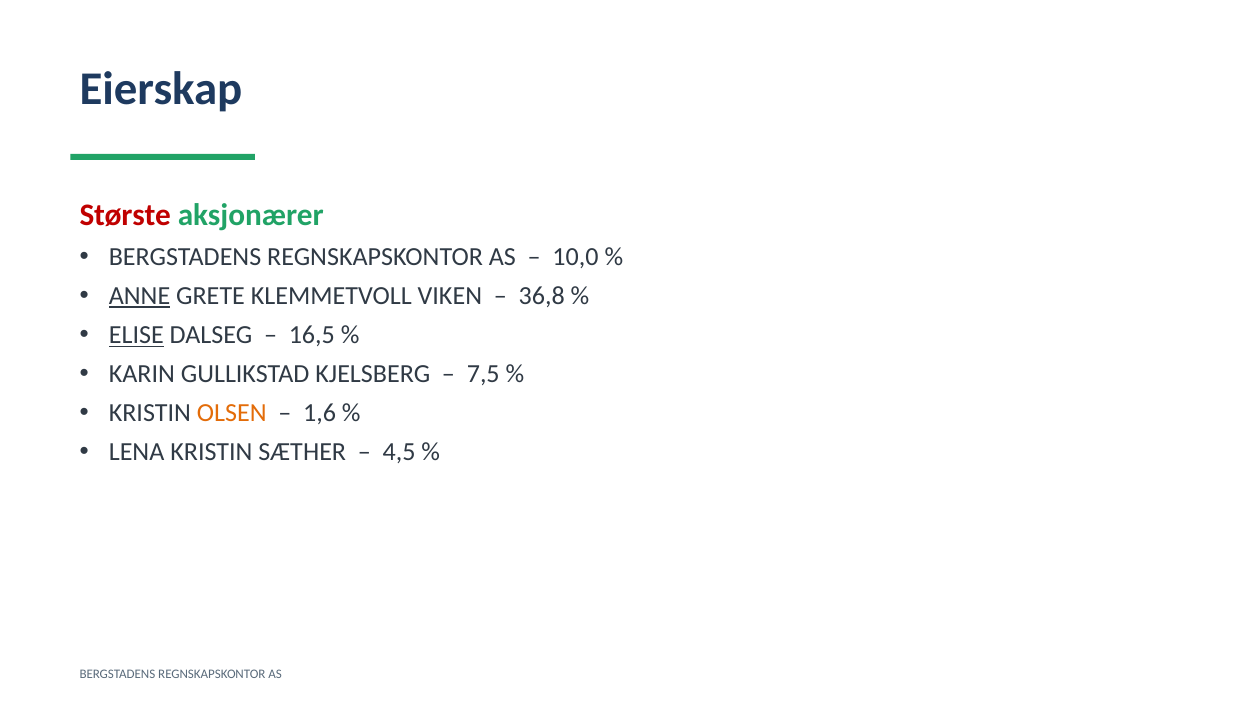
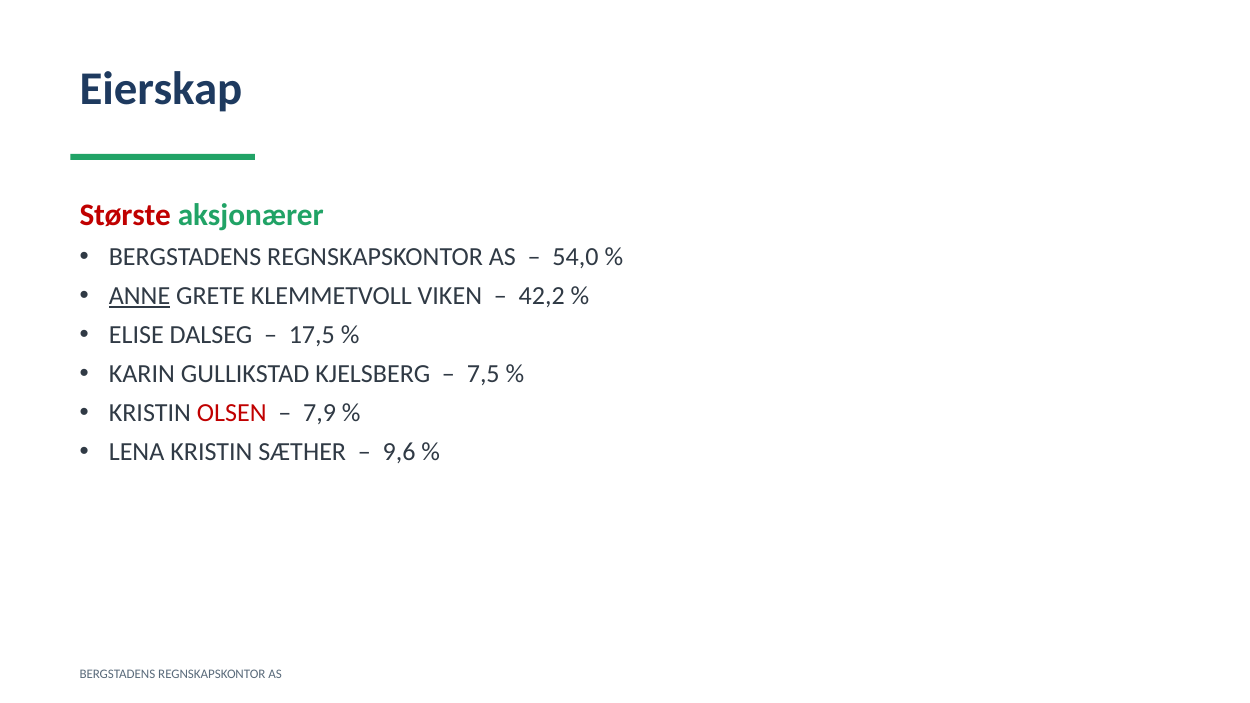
10,0: 10,0 -> 54,0 (575, 257)
36,8: 36,8 -> 42,2 (542, 296)
ELISE underline: present -> none (136, 335)
16,5: 16,5 -> 17,5 (312, 335)
OLSEN colour: orange -> red (232, 413)
1,6: 1,6 -> 7,9 (320, 413)
4,5: 4,5 -> 9,6 (399, 452)
